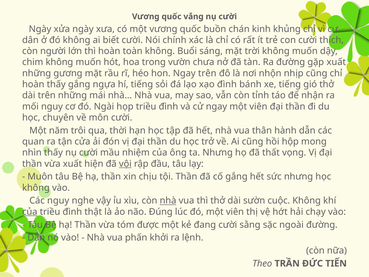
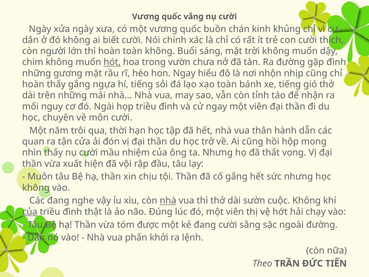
hót underline: none -> present (112, 62)
gặp xuất: xuất -> đình (336, 62)
Ngay trên: trên -> hiểu (207, 73)
xạo đình: đình -> toàn (227, 84)
vội underline: present -> none (125, 164)
Các nguy: nguy -> đang (58, 201)
